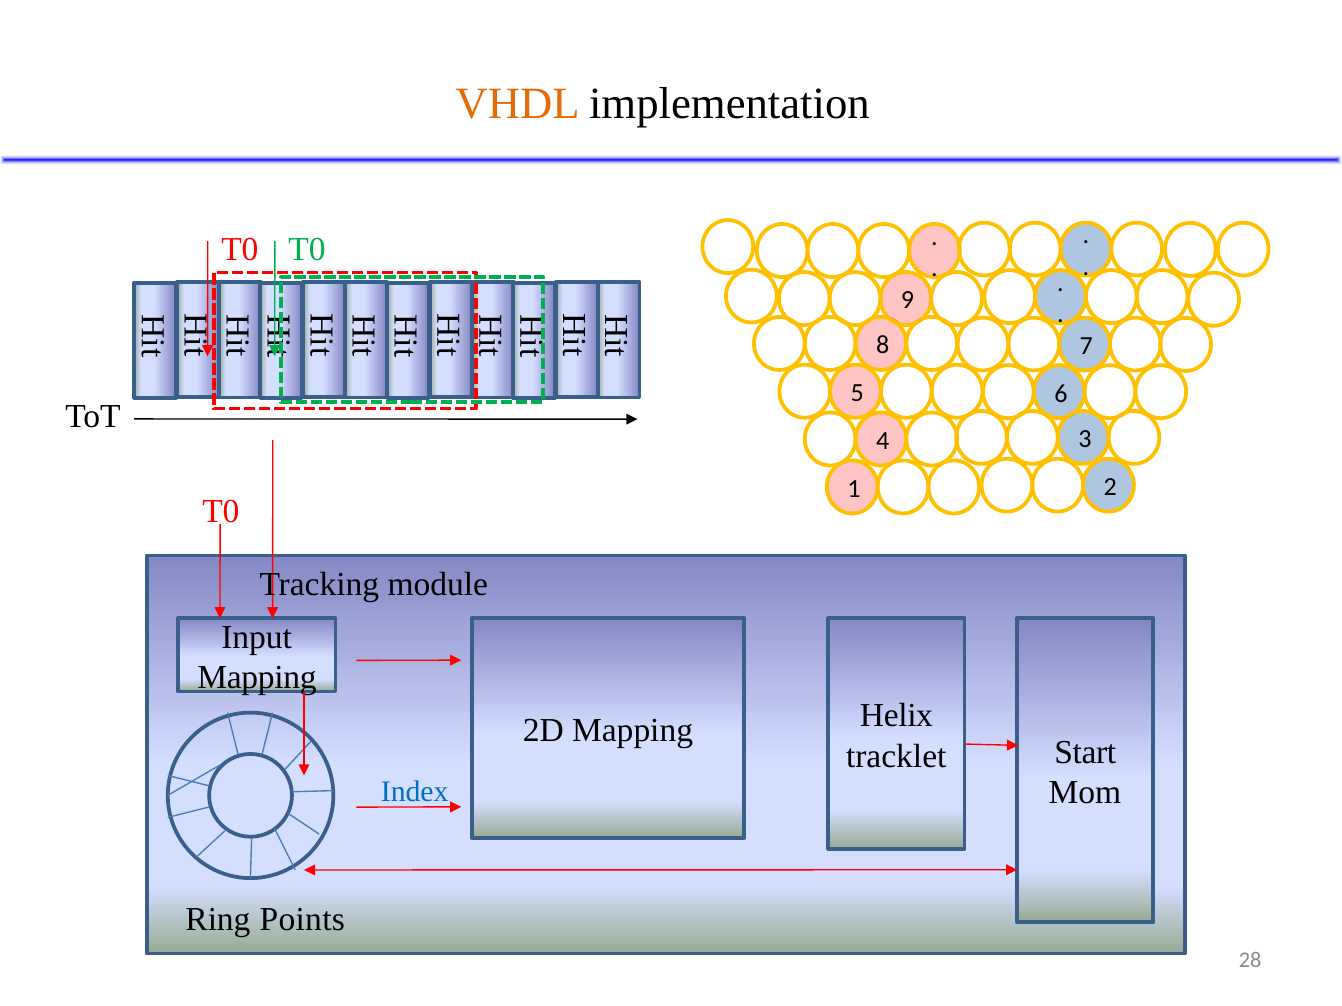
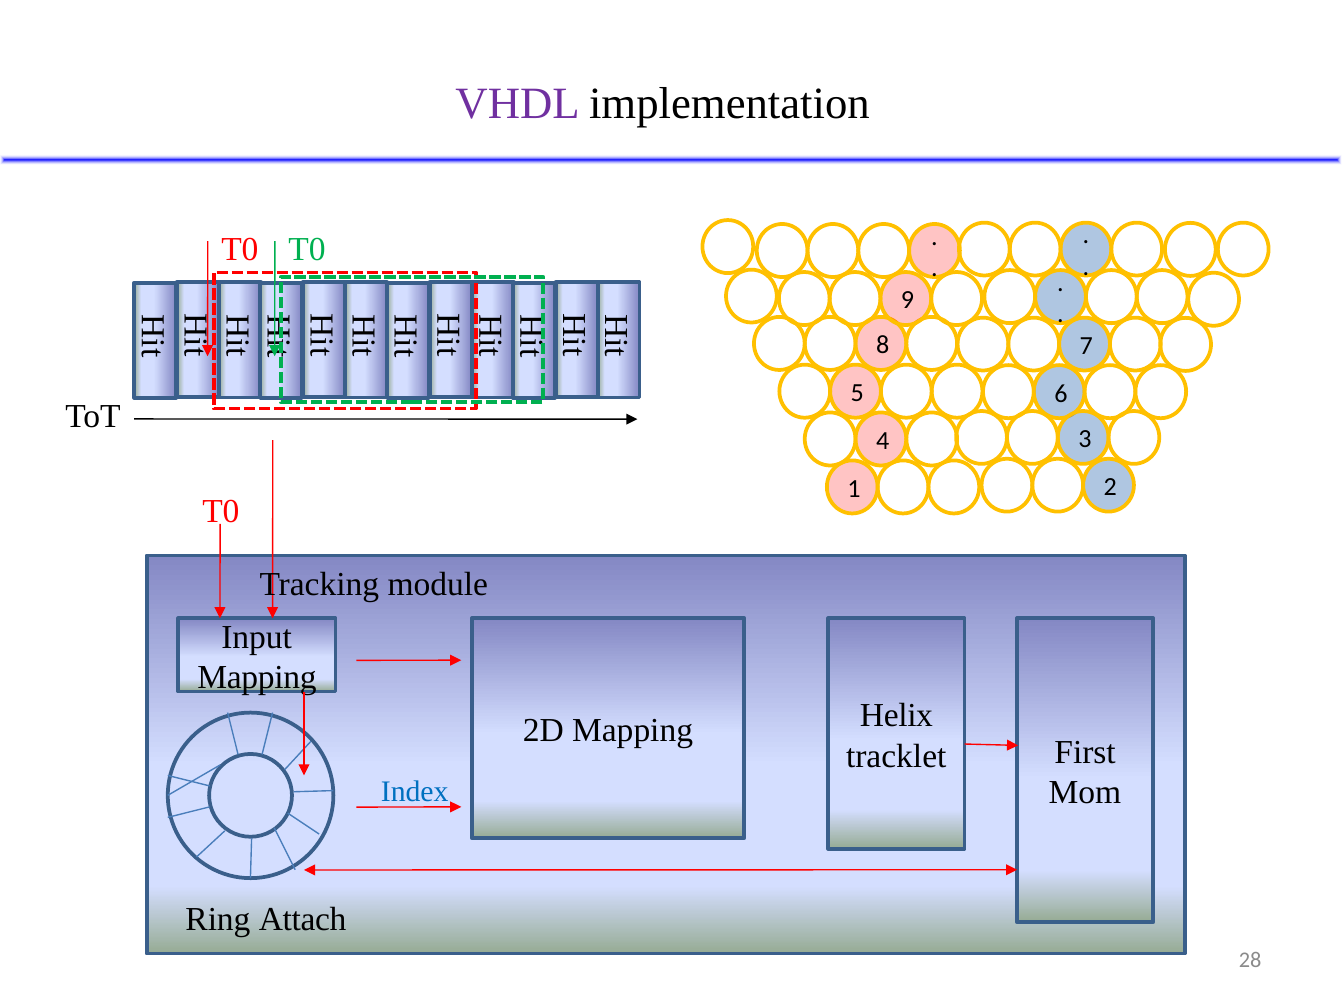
VHDL colour: orange -> purple (518, 103)
Start: Start -> First (1085, 753)
Points: Points -> Attach (303, 920)
